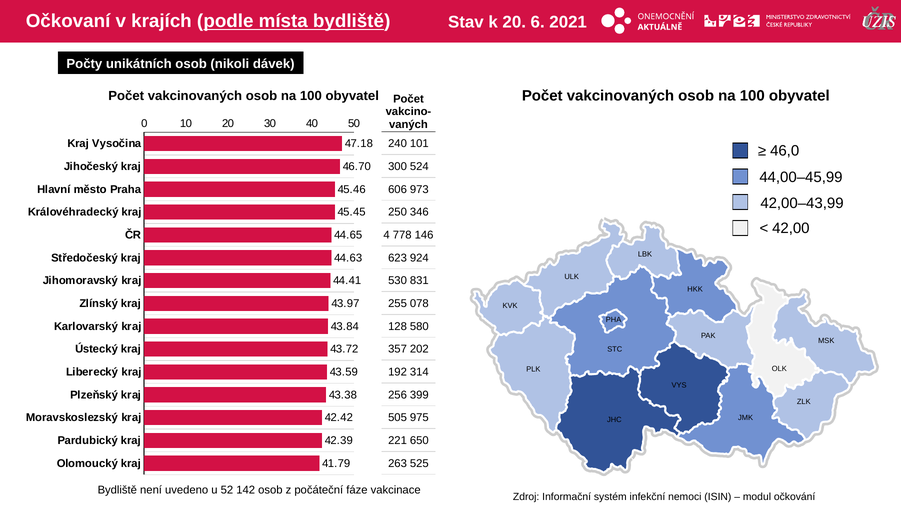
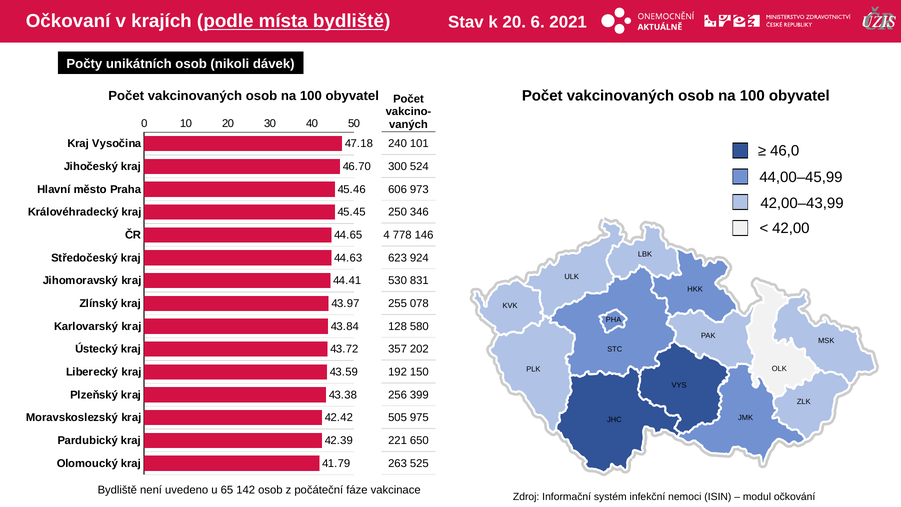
314: 314 -> 150 (419, 372)
52: 52 -> 65 (227, 490)
